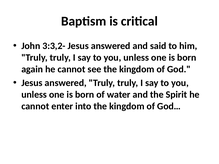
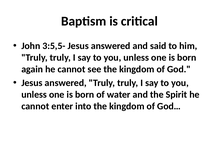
3:3,2-: 3:3,2- -> 3:5,5- (54, 46)
